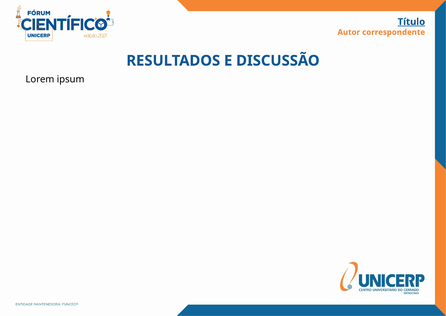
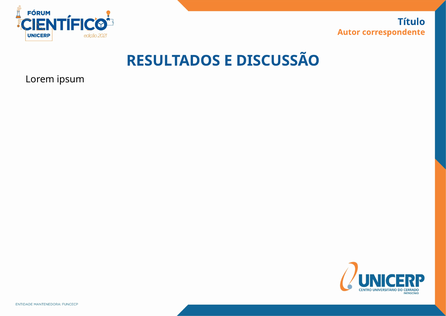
Título underline: present -> none (411, 22)
